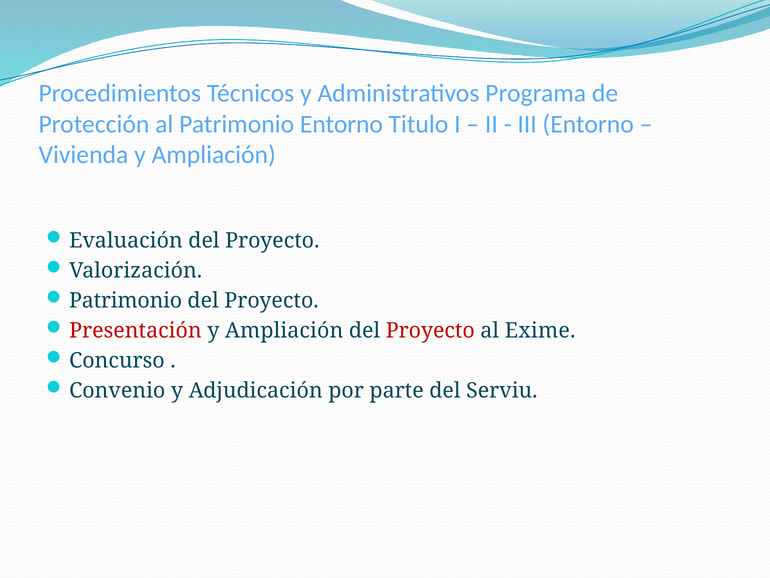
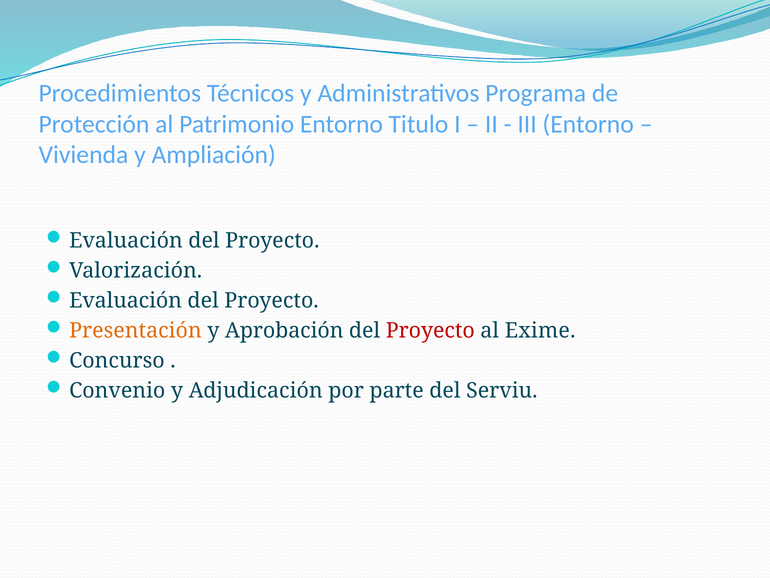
Patrimonio: Patrimonio -> Evaluación (126, 301)
Presentación colour: red -> orange (135, 331)
Ampliación: Ampliación -> Aprobación (284, 331)
